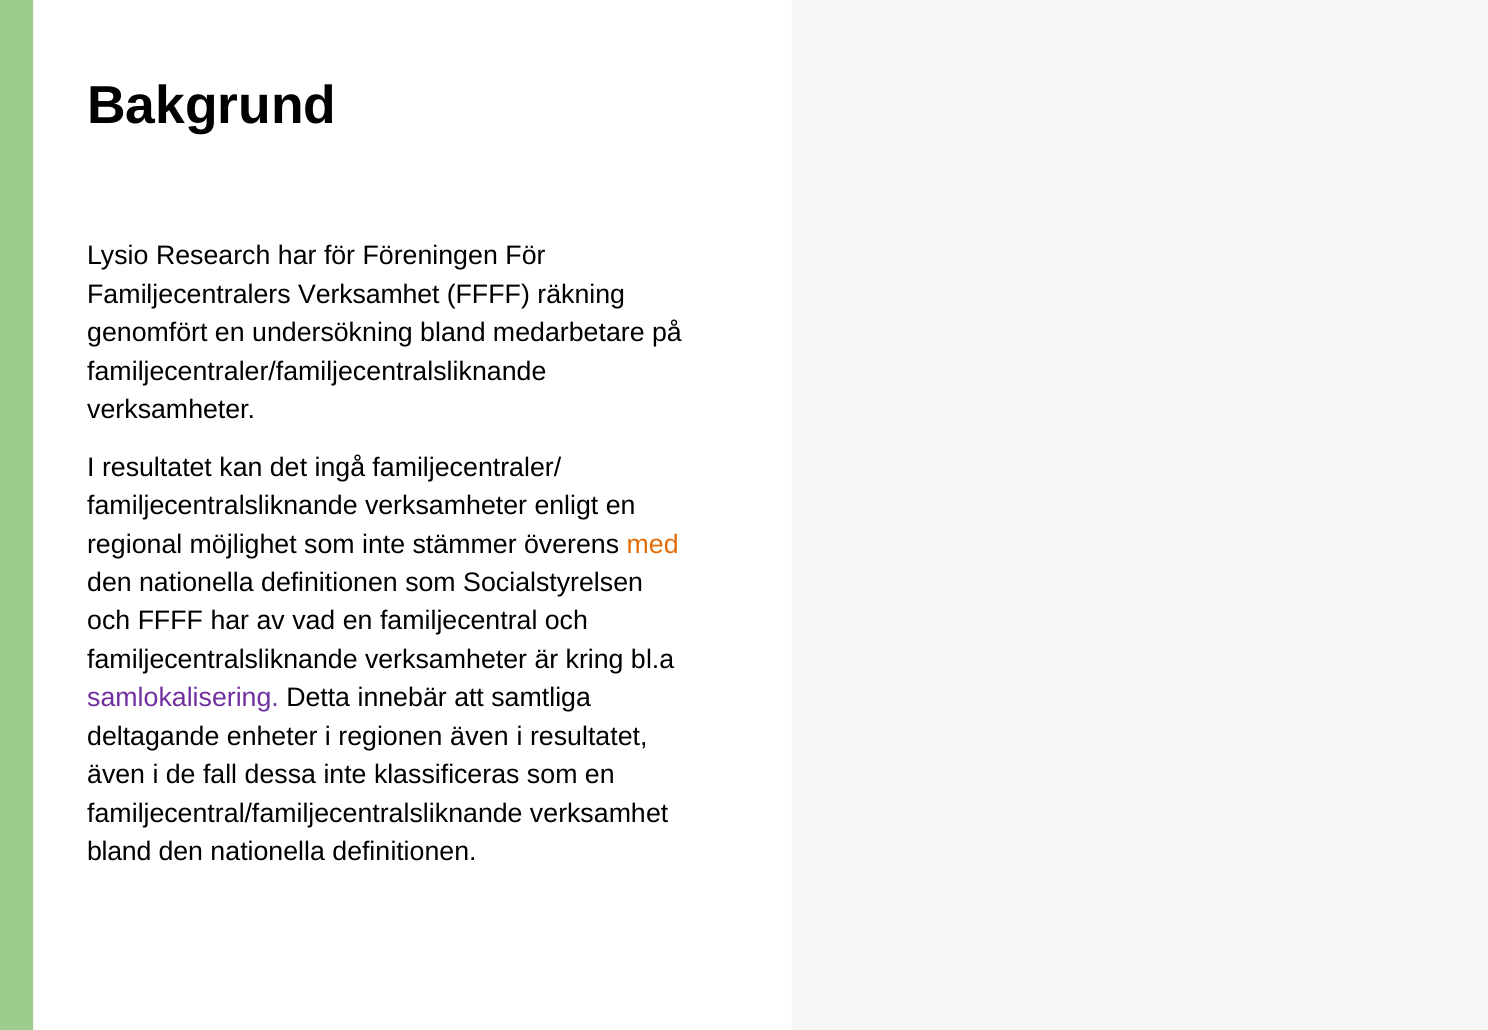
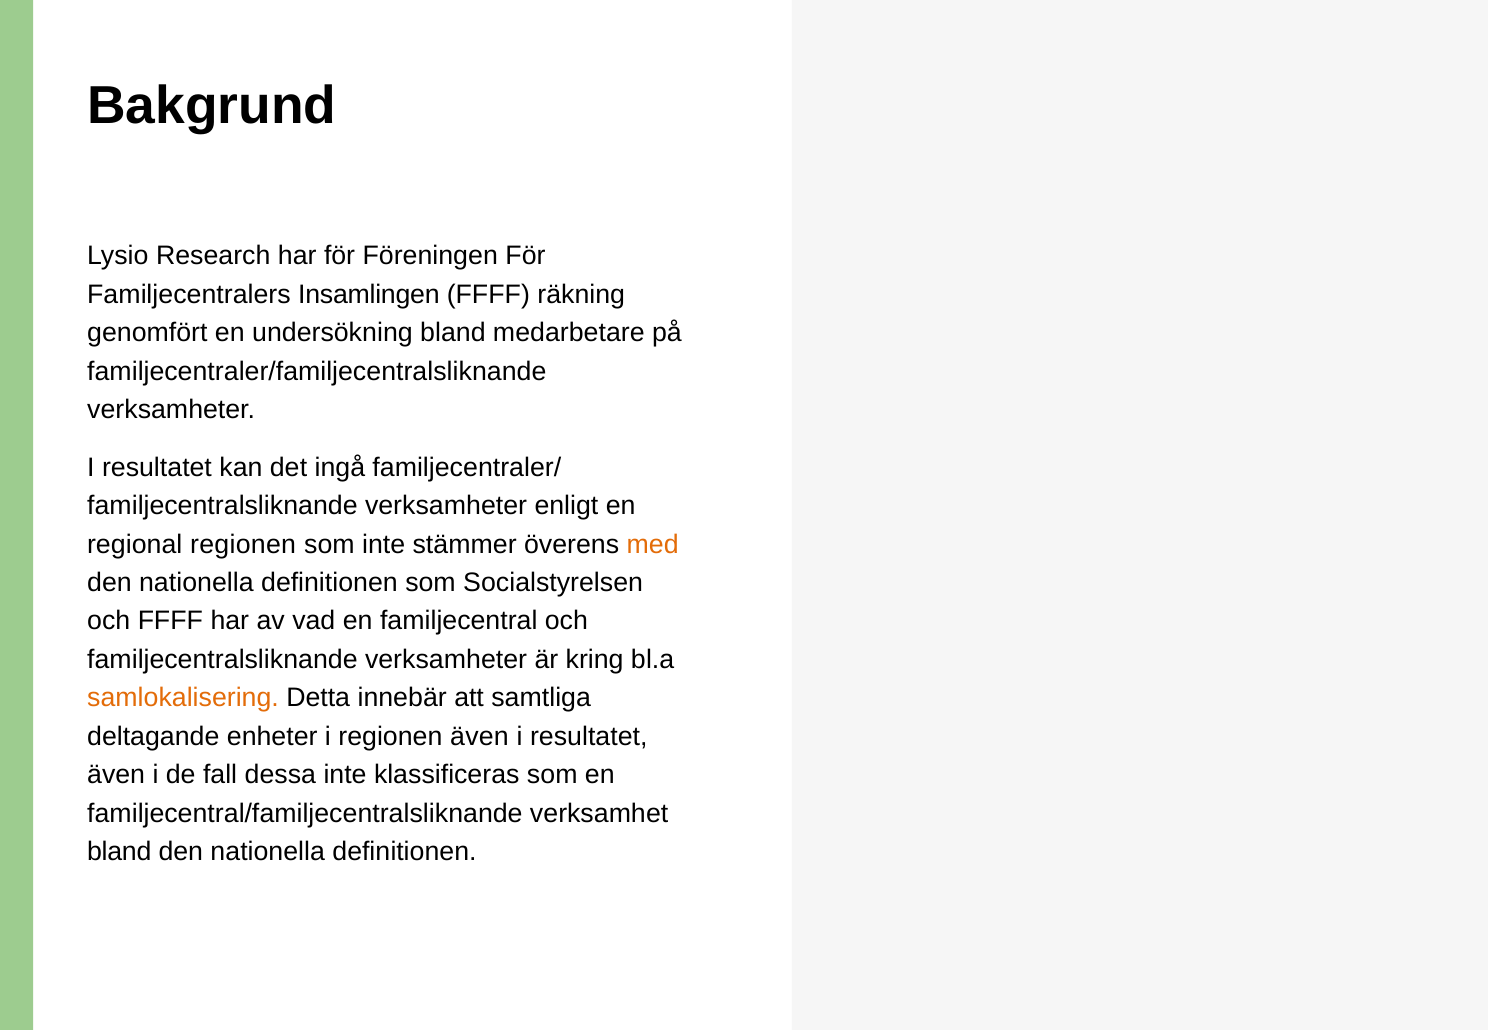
Familjecentralers Verksamhet: Verksamhet -> Insamlingen (369, 294)
regional möjlighet: möjlighet -> regionen (243, 544)
samlokalisering colour: purple -> orange (183, 698)
